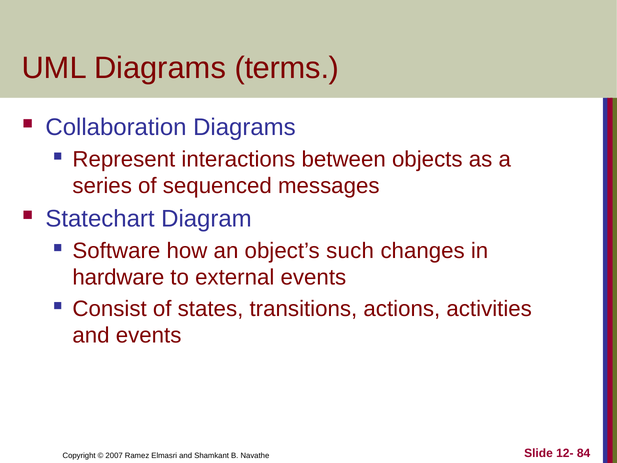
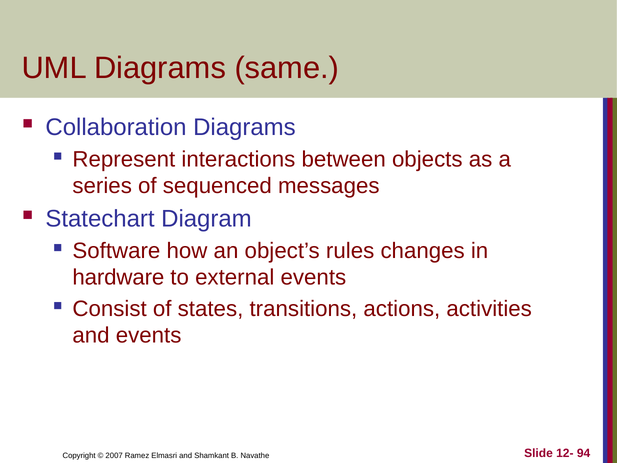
terms: terms -> same (287, 68)
such: such -> rules (350, 251)
84: 84 -> 94 (584, 453)
